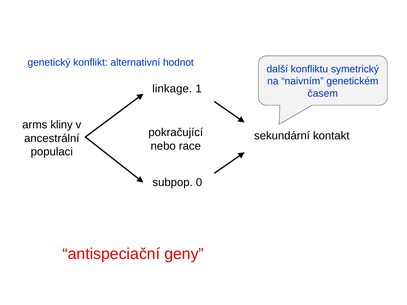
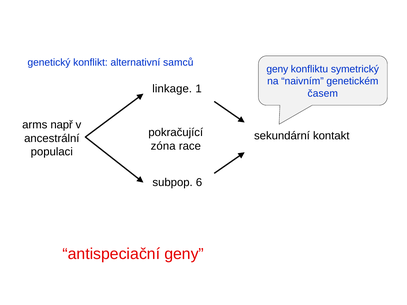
hodnot: hodnot -> samců (178, 63)
další: další -> geny (277, 69)
kliny: kliny -> např (62, 125)
nebo: nebo -> zóna (163, 146)
0: 0 -> 6 (199, 183)
